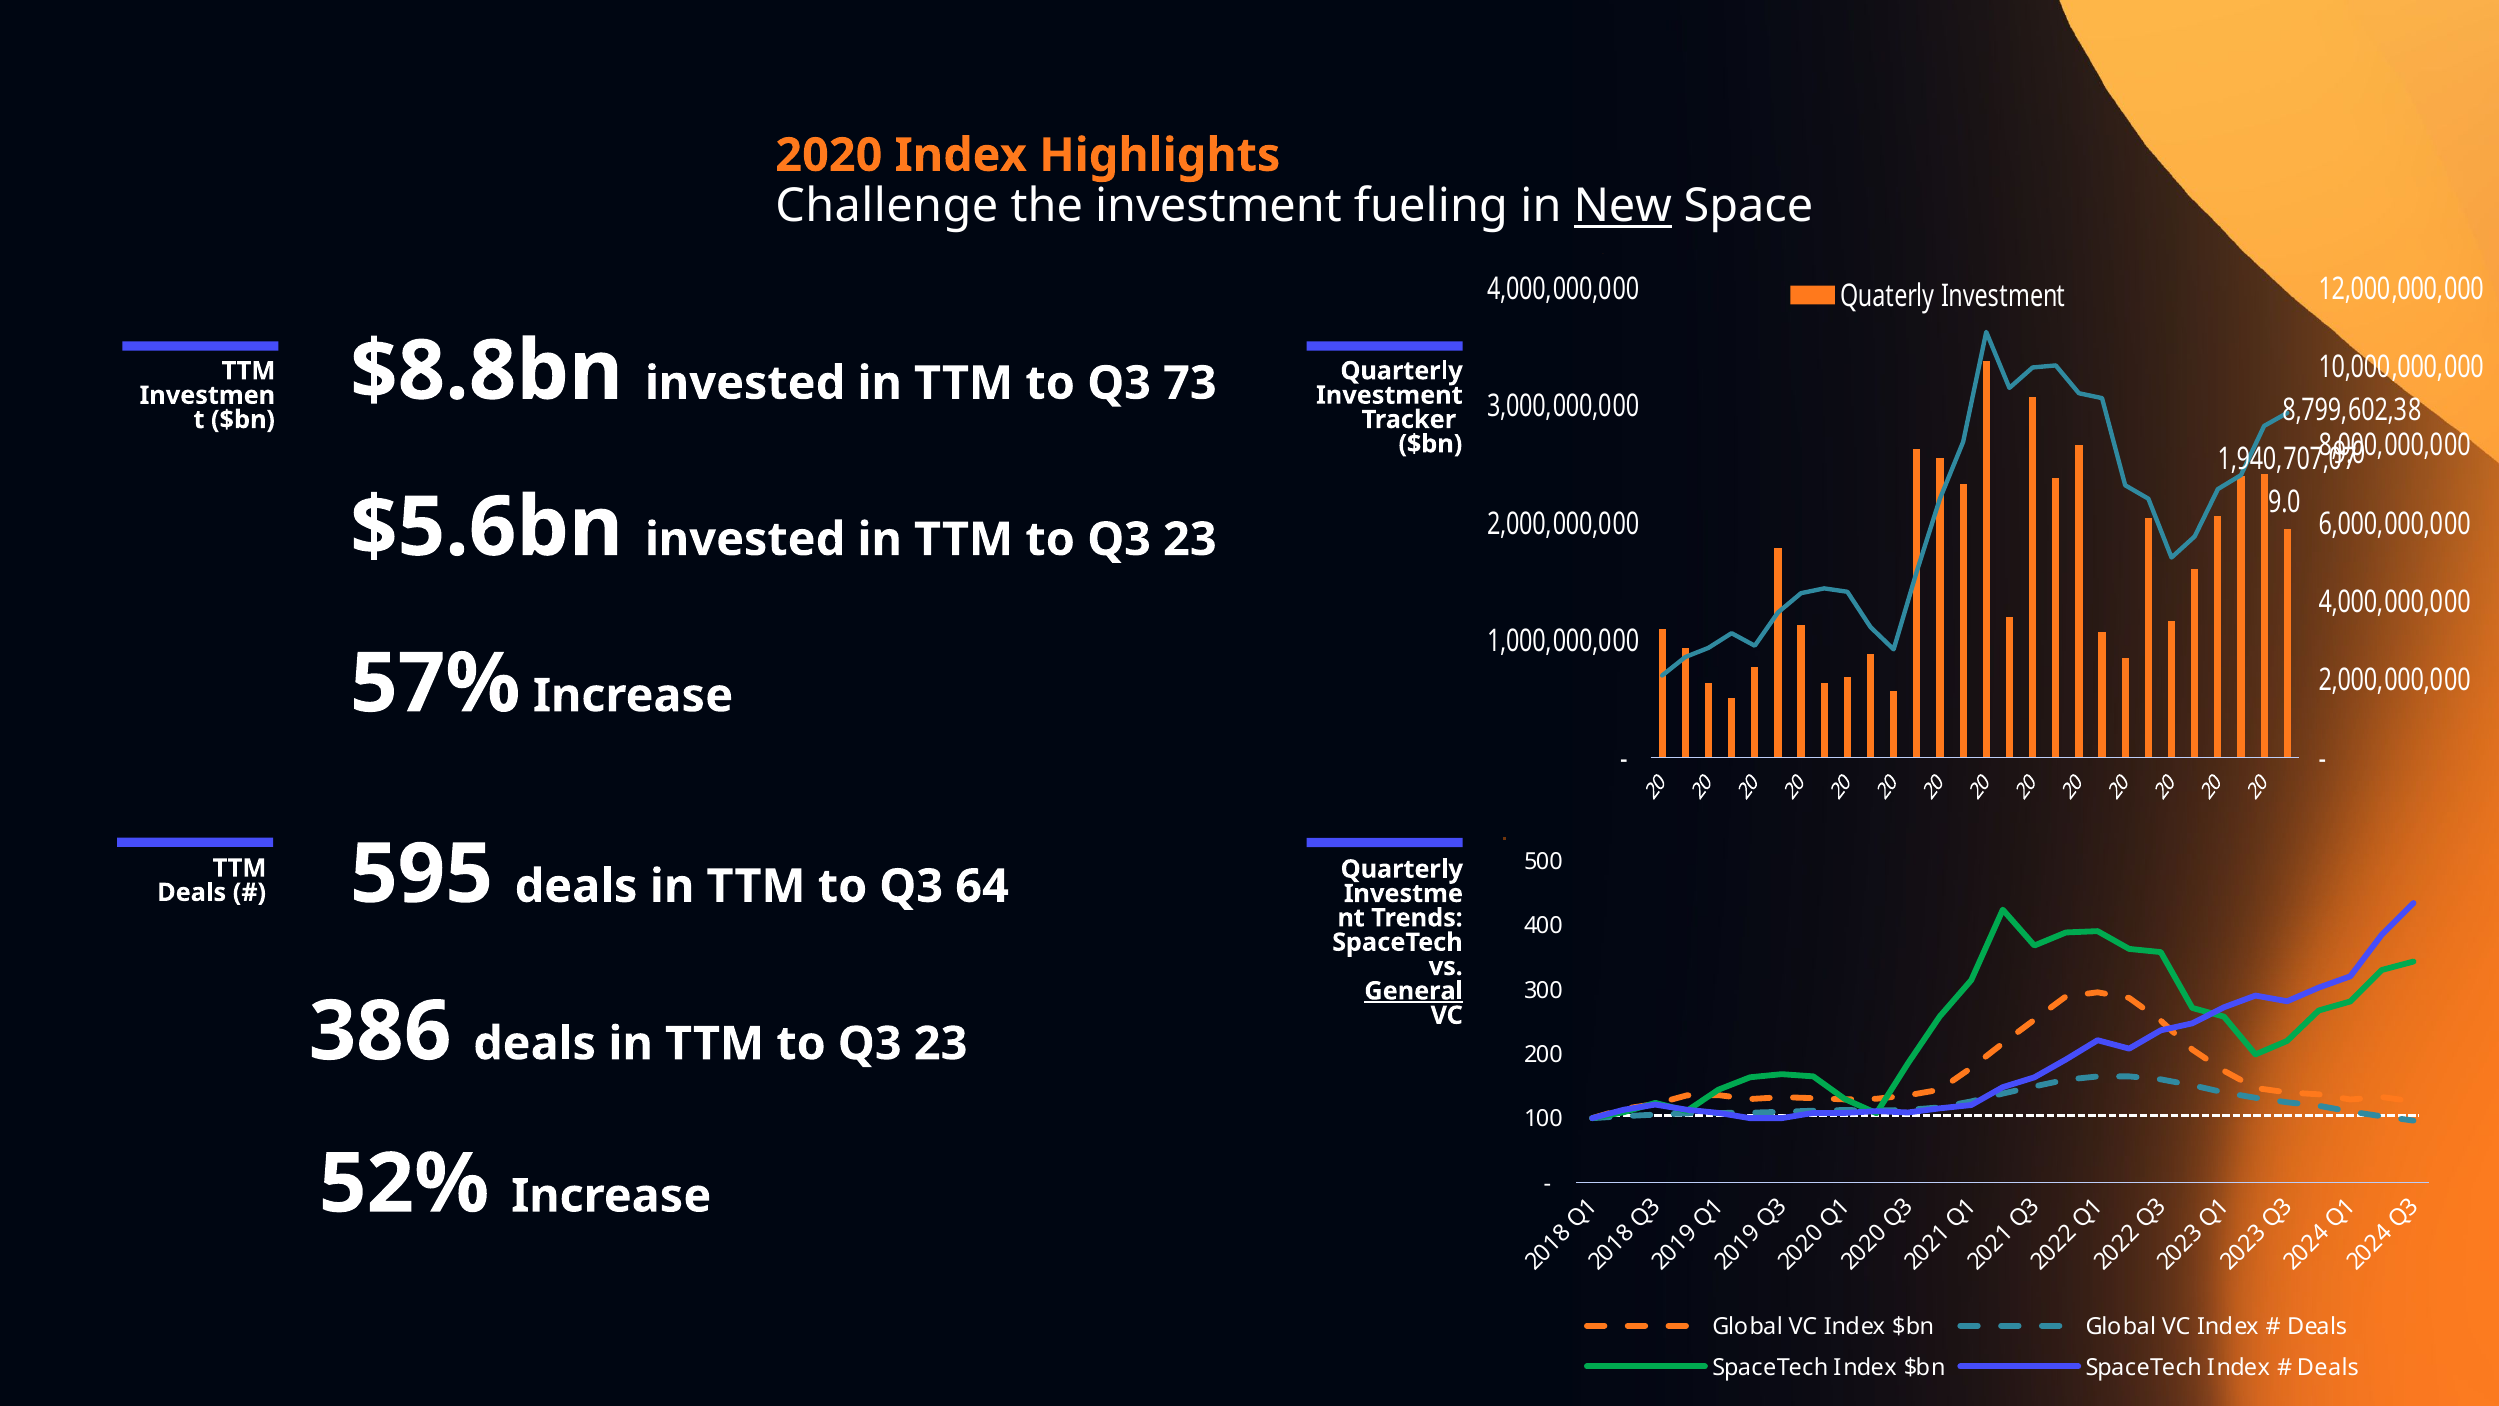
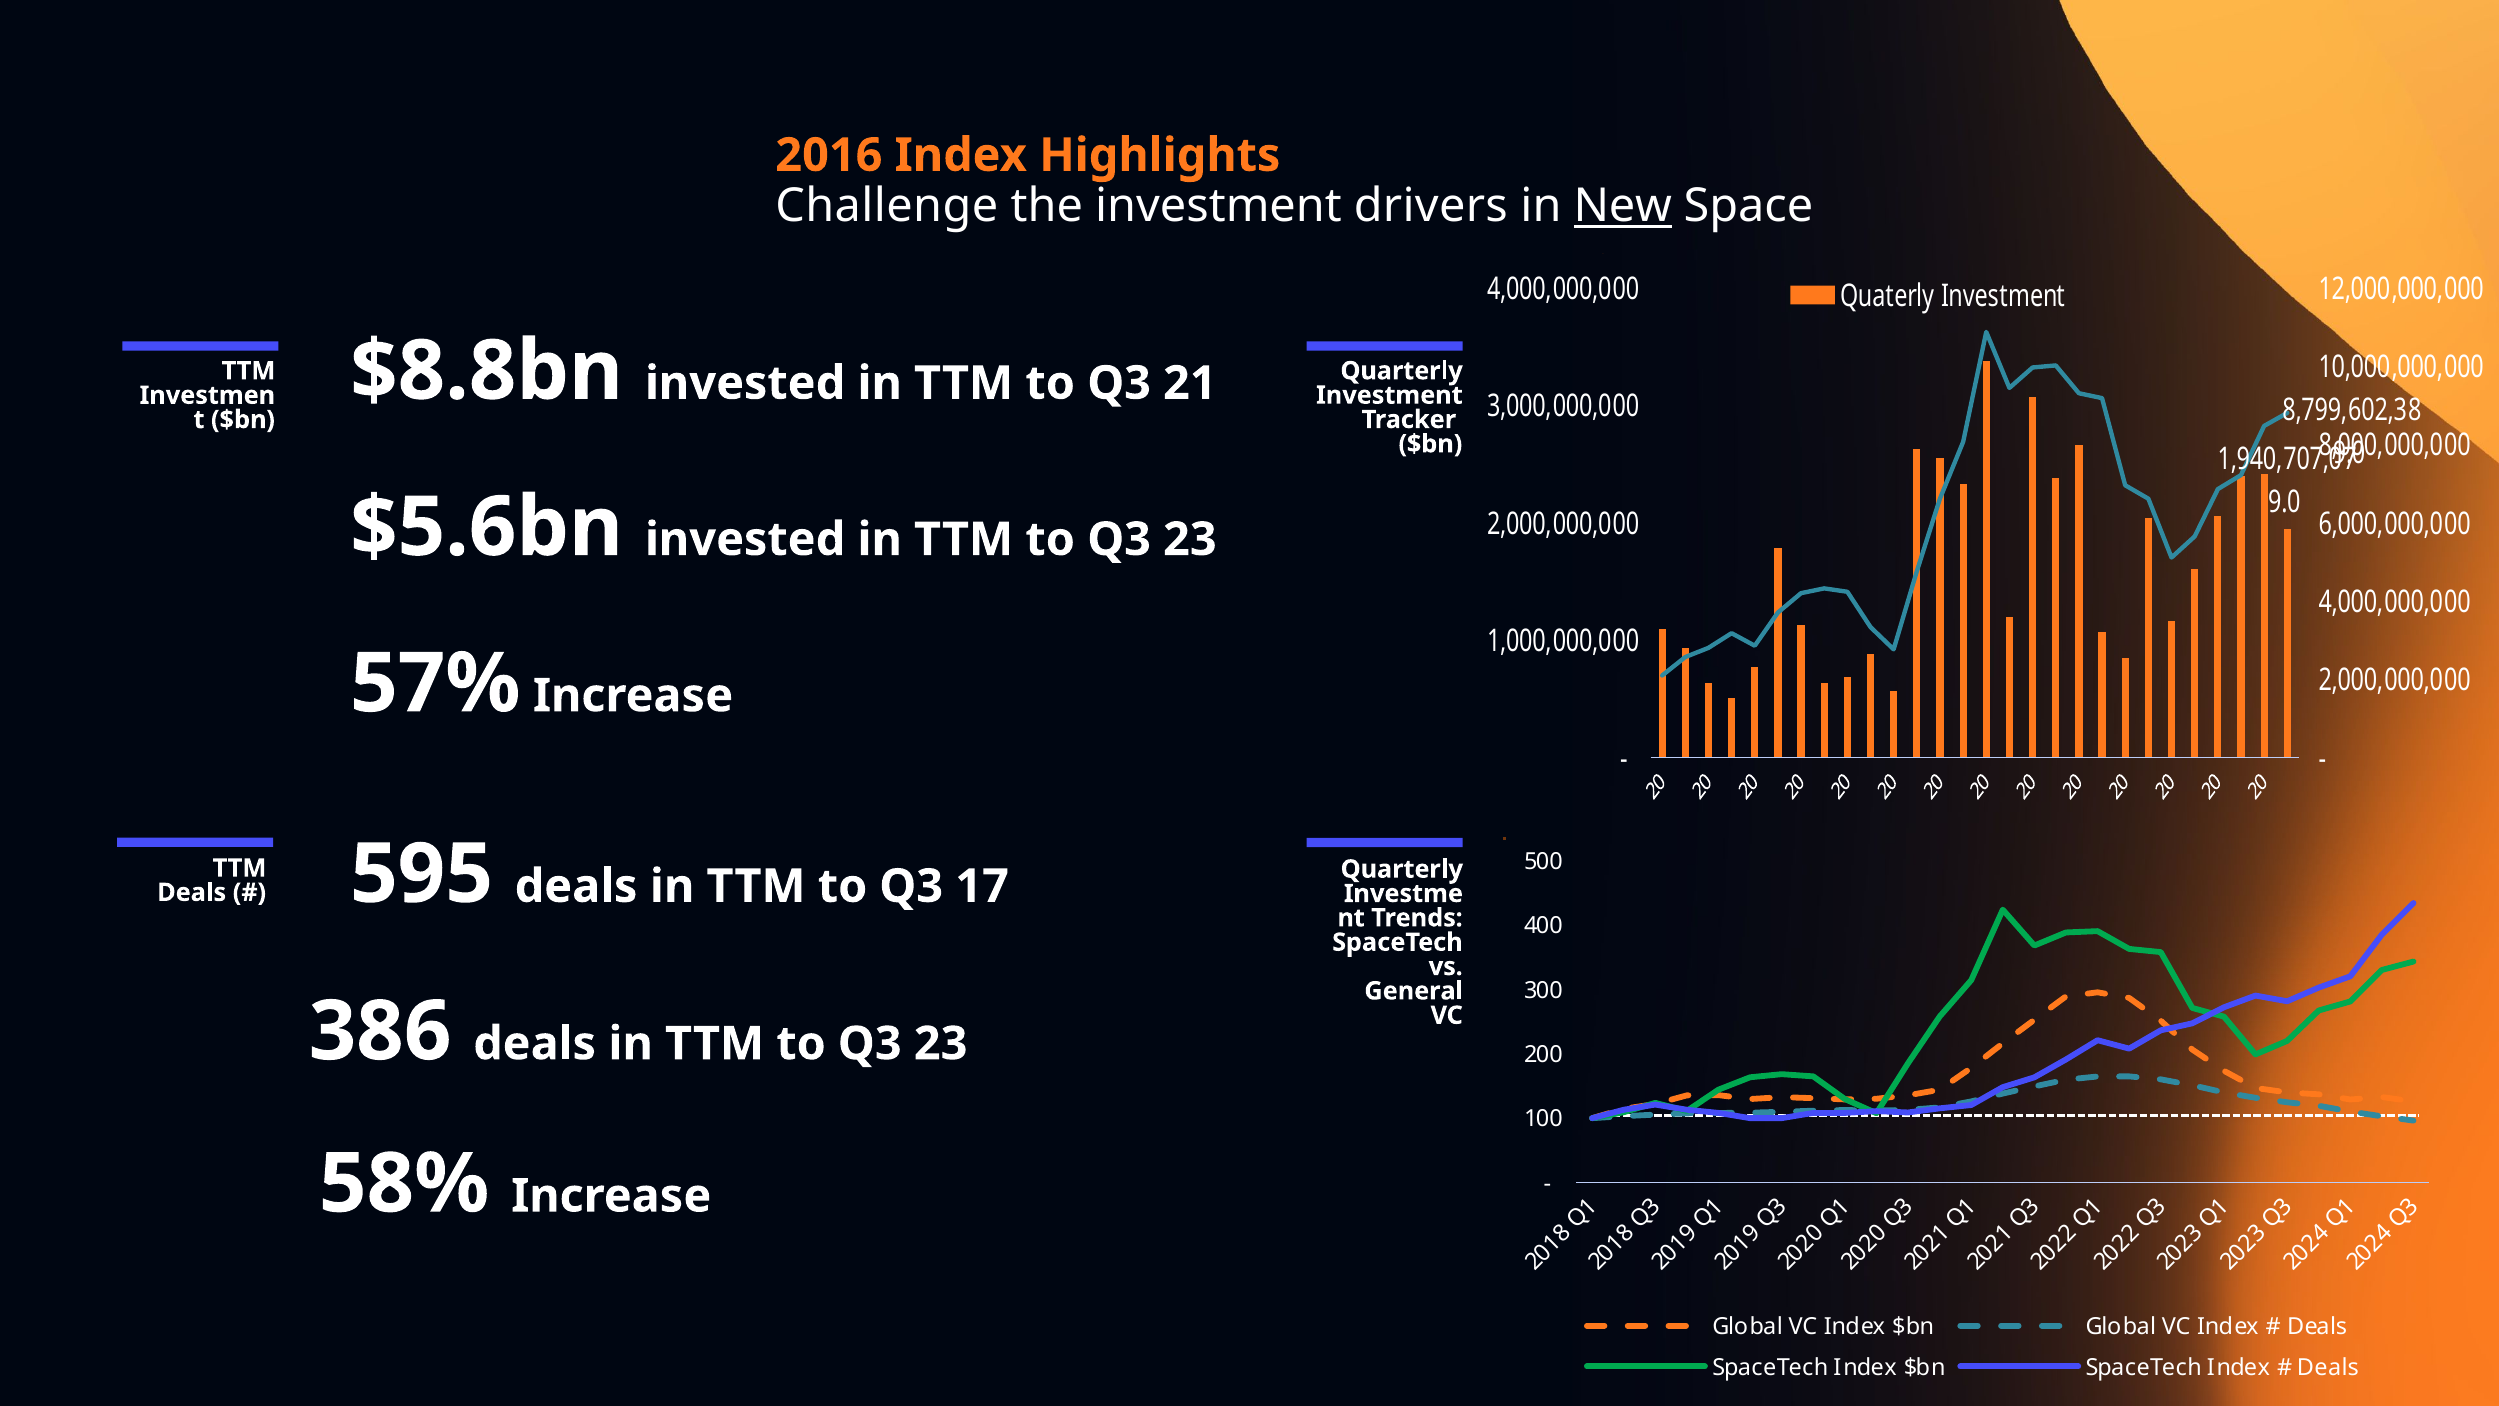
2020: 2020 -> 2016 (829, 155)
fueling: fueling -> drivers (1431, 206)
73: 73 -> 21 (1190, 383)
64: 64 -> 17 (982, 886)
General underline: present -> none (1414, 991)
52%: 52% -> 58% (404, 1184)
